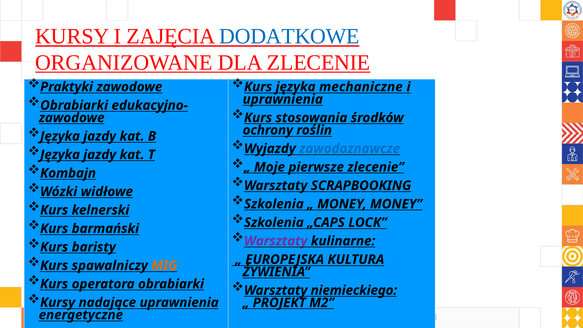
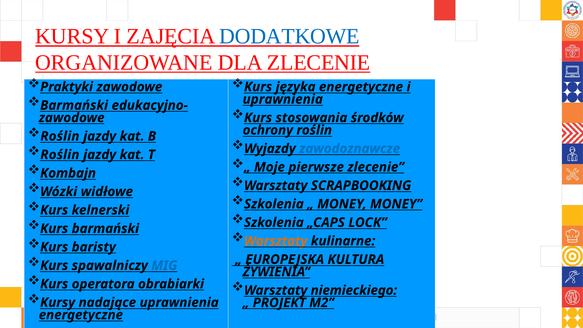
języka mechaniczne: mechaniczne -> energetyczne (361, 87)
Obrabiarki: Obrabiarki -> Barmański (74, 105)
Języka: Języka -> Roślin (60, 136)
Języka: Języka -> Roślin (60, 155)
Warsztaty colour: purple -> orange (276, 241)
MIG colour: orange -> blue (164, 265)
